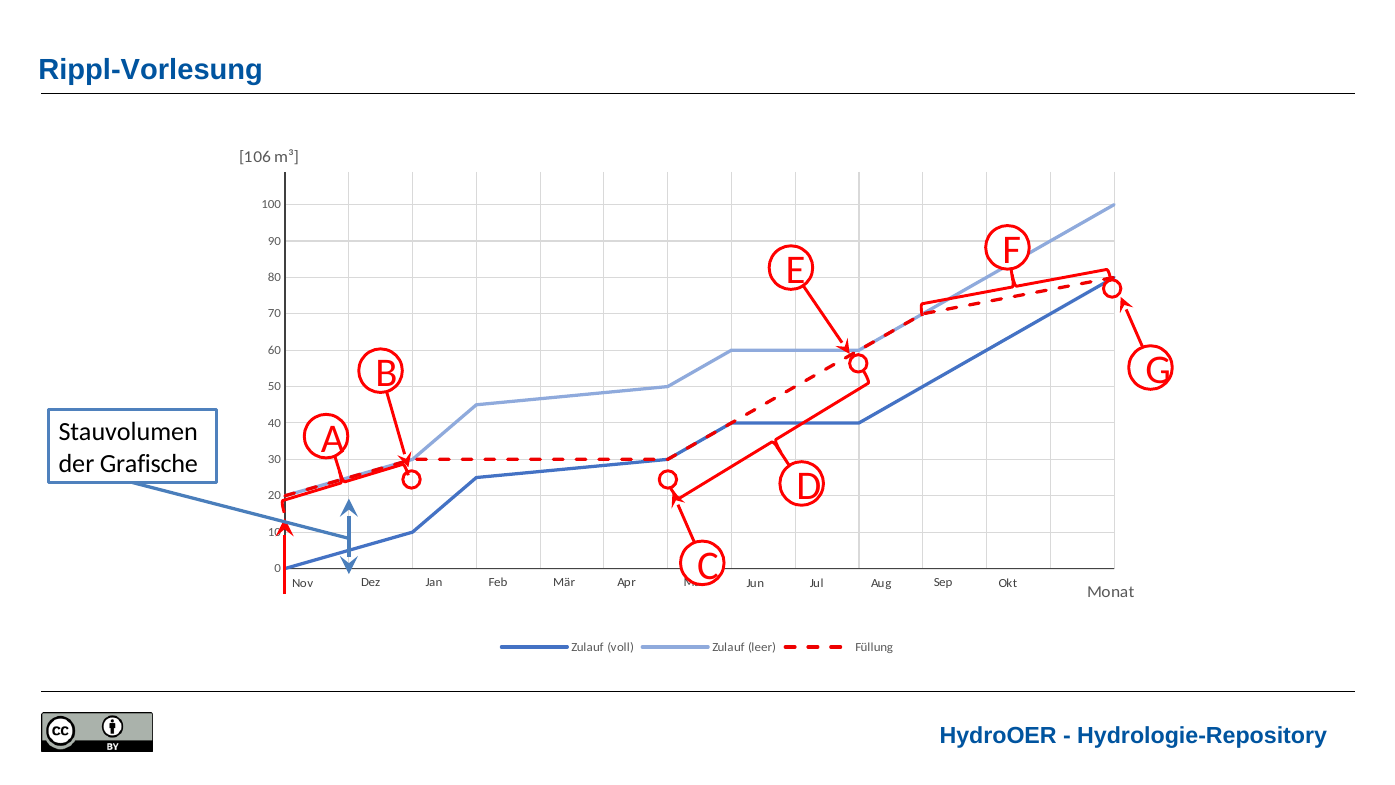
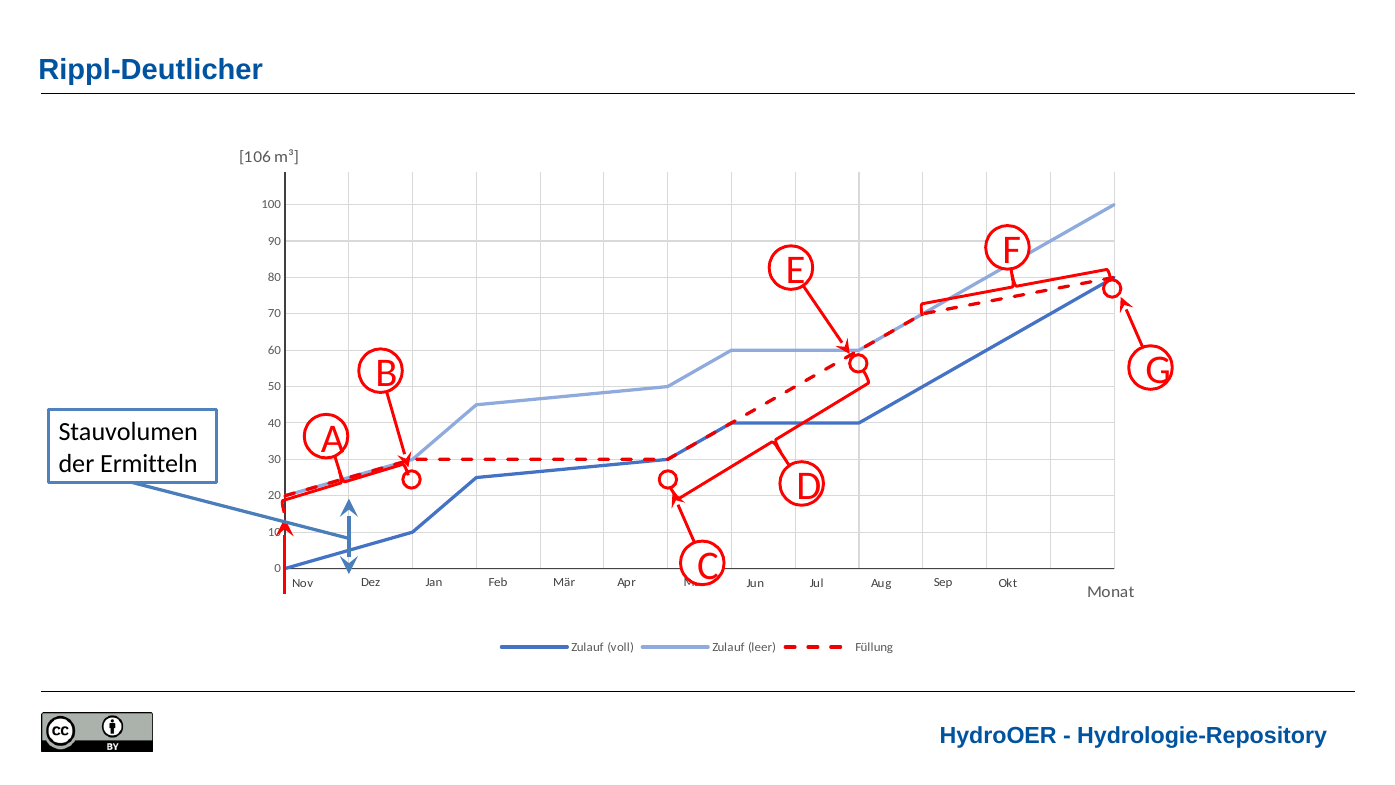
Rippl-Vorlesung: Rippl-Vorlesung -> Rippl-Deutlicher (151, 70)
Grafische: Grafische -> Ermitteln (149, 464)
